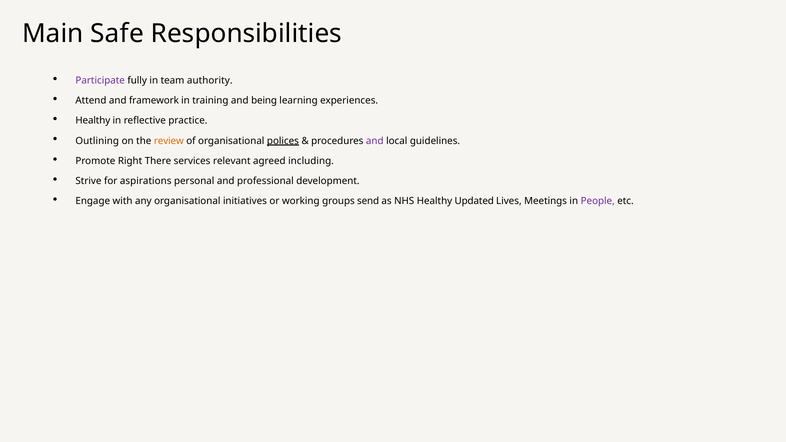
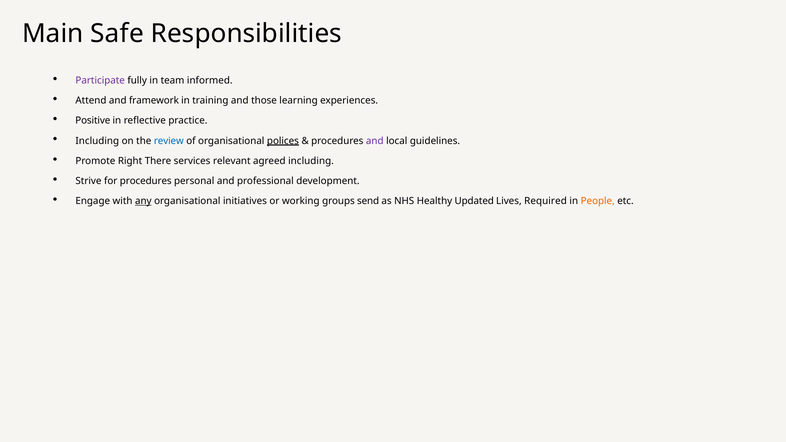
authority: authority -> informed (210, 81)
being: being -> those (264, 101)
Healthy: Healthy -> Positive (93, 121)
Outlining: Outlining -> Including (97, 141)
review colour: orange -> blue (169, 141)
for aspirations: aspirations -> procedures (146, 181)
any underline: none -> present (143, 201)
Meetings: Meetings -> Required (546, 201)
People colour: purple -> orange (598, 201)
